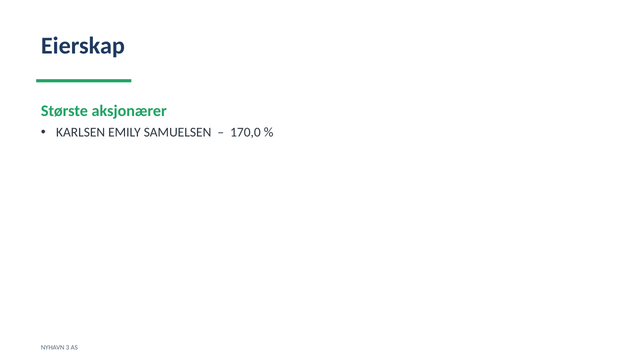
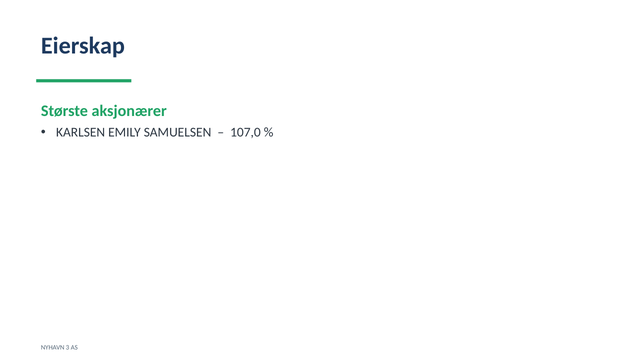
170,0: 170,0 -> 107,0 (245, 132)
